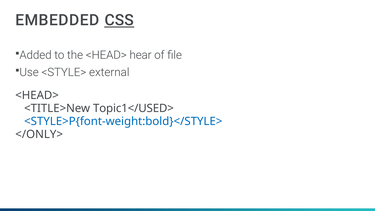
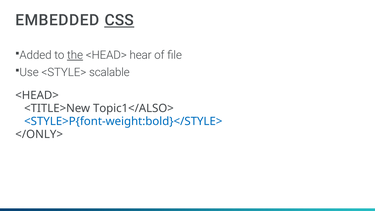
the underline: none -> present (75, 55)
external: external -> scalable (109, 72)
Topic1</USED>: Topic1</USED> -> Topic1</ALSO> (133, 108)
